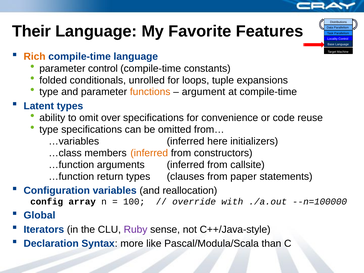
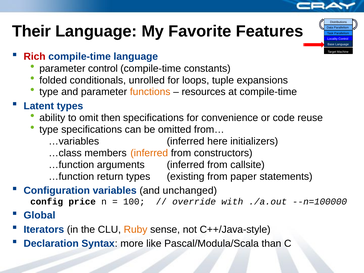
Rich colour: orange -> red (35, 57)
argument: argument -> resources (204, 92)
over: over -> then (111, 118)
clauses: clauses -> existing (186, 176)
reallocation: reallocation -> unchanged (190, 191)
array: array -> price (82, 202)
Ruby colour: purple -> orange (136, 229)
